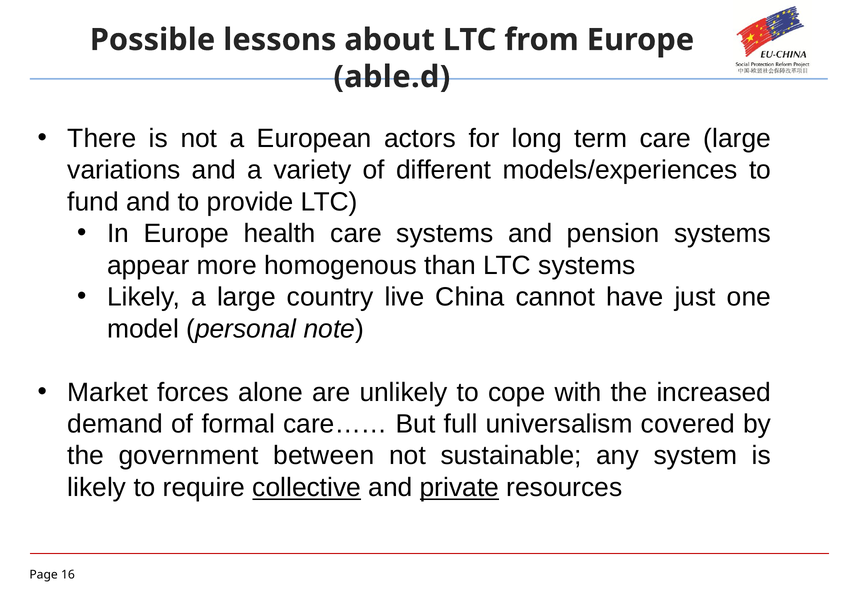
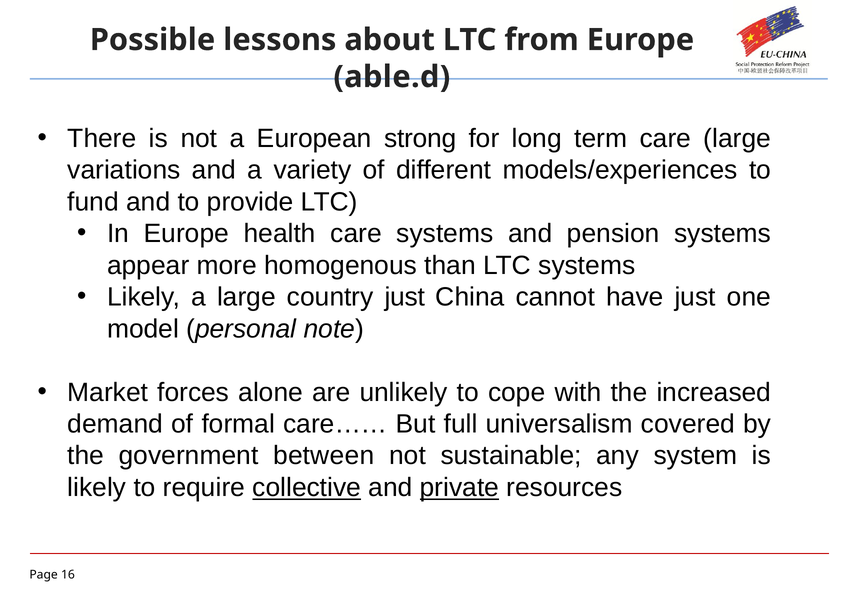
actors: actors -> strong (420, 138)
country live: live -> just (405, 297)
